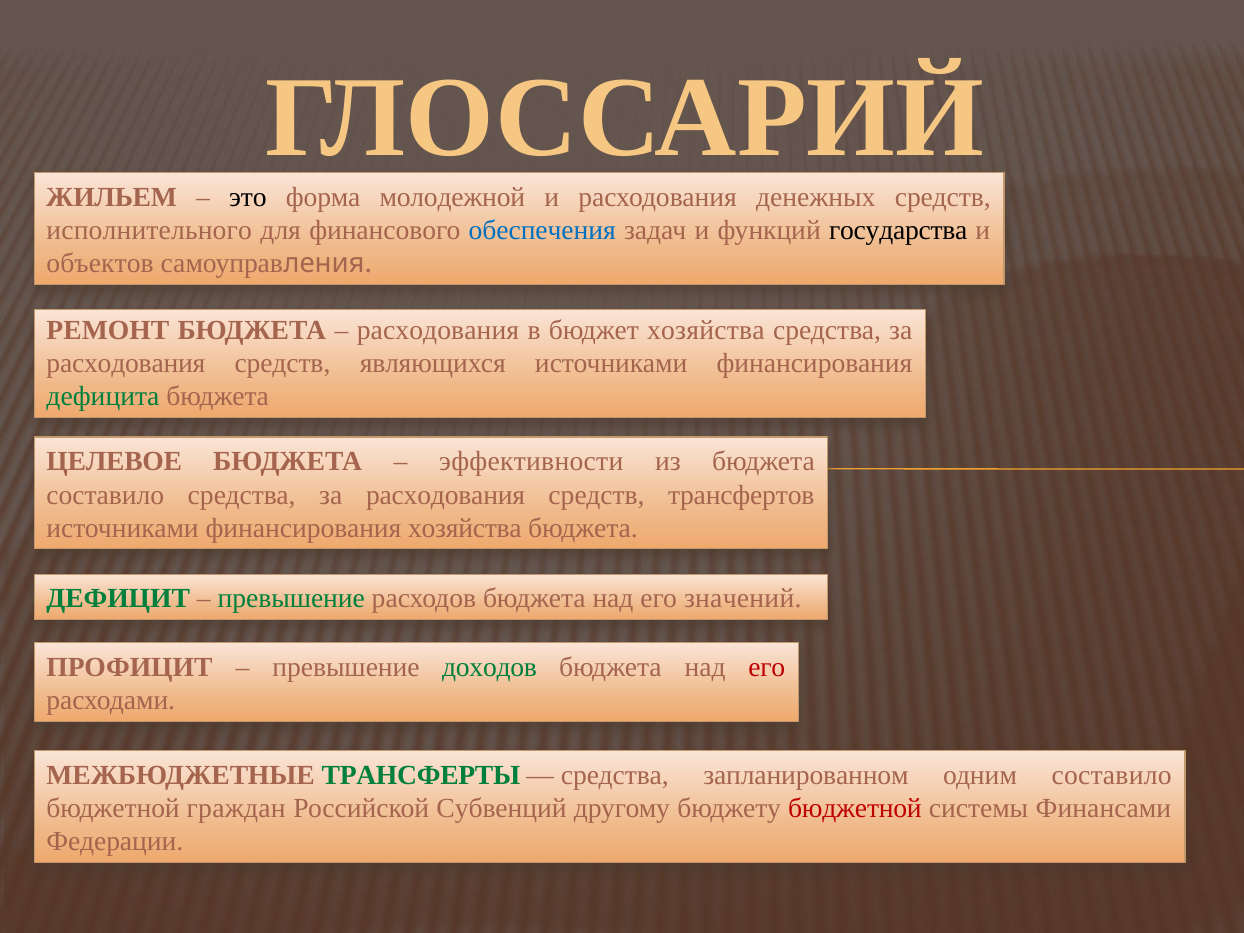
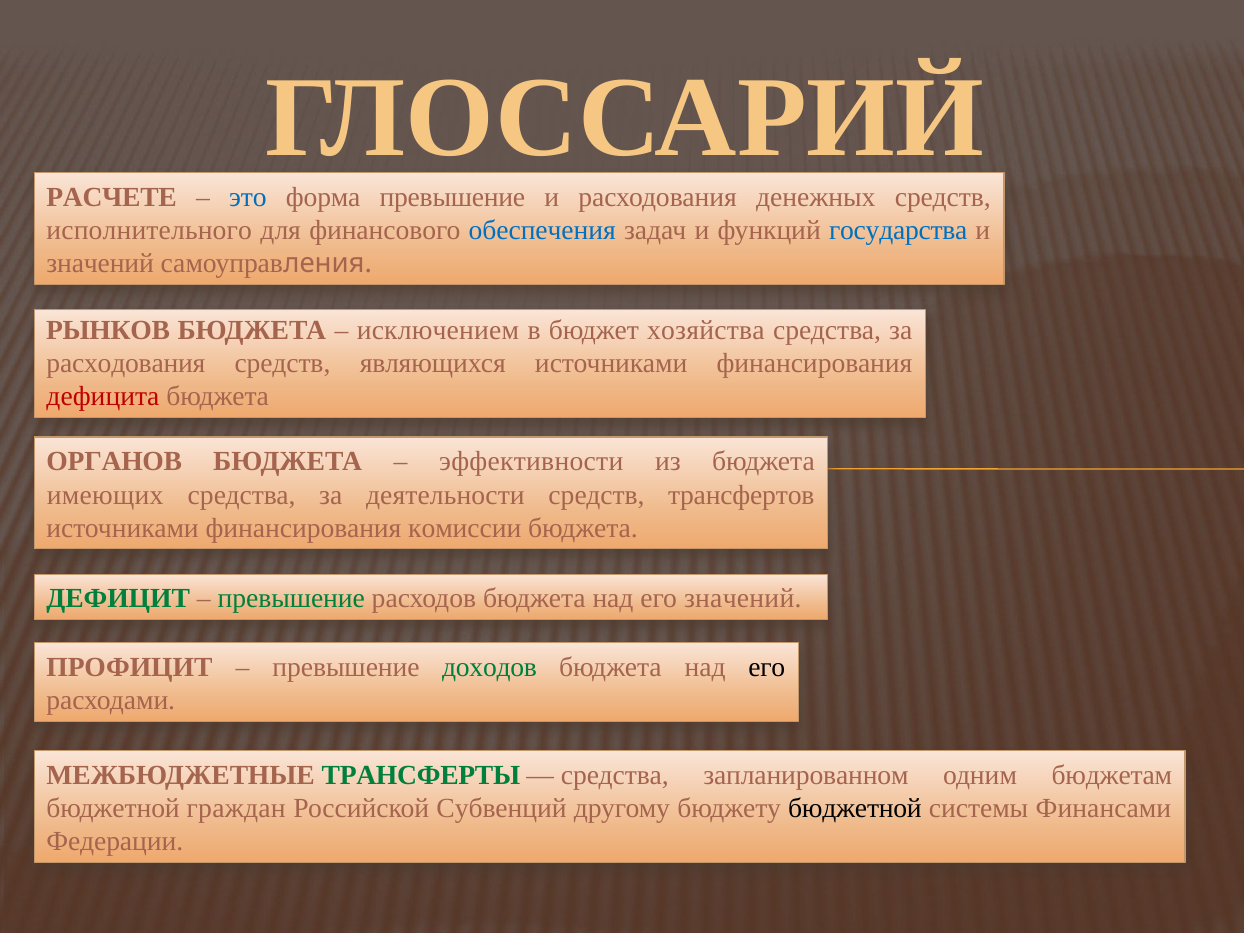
ЖИЛЬЕМ: ЖИЛЬЕМ -> РАСЧЕТЕ (112, 197)
это colour: black -> blue (248, 197)
форма молодежной: молодежной -> превышение (452, 197)
государства colour: black -> blue (898, 230)
объектов: объектов -> значений (100, 264)
РЕМОНТ: РЕМОНТ -> РЫНКОВ (108, 330)
расходования: расходования -> исключением (438, 330)
дефицита colour: green -> red (103, 397)
ЦЕЛЕВОЕ: ЦЕЛЕВОЕ -> ОРГАНОВ (114, 462)
составило: составило -> имеющих (105, 495)
расходования: расходования -> деятельности (445, 495)
финансирования хозяйства: хозяйства -> комиссии (465, 528)
его colour: red -> black (767, 667)
одним составило: составило -> бюджетам (1112, 775)
бюджетной colour: red -> black (855, 808)
